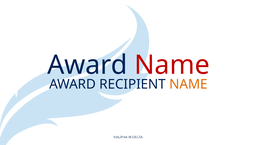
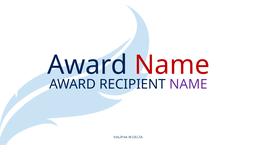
NAME colour: orange -> purple (188, 84)
